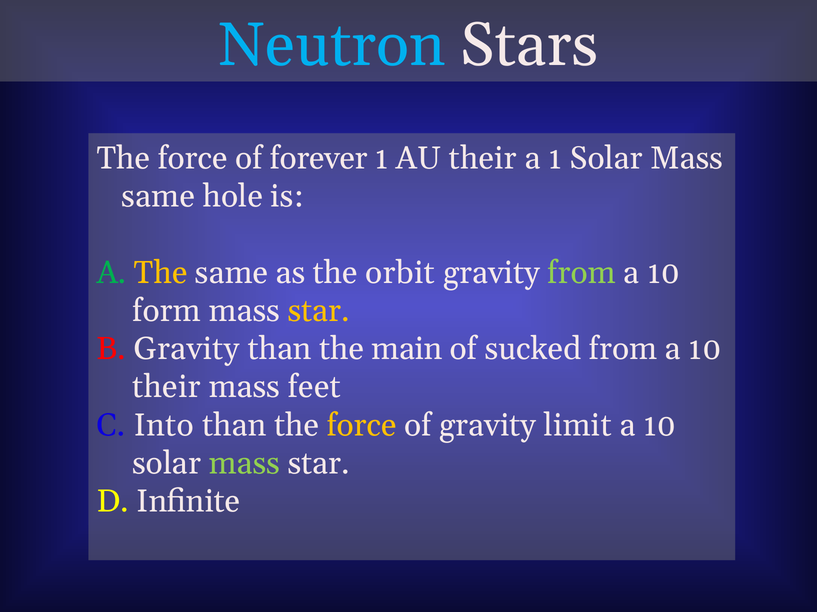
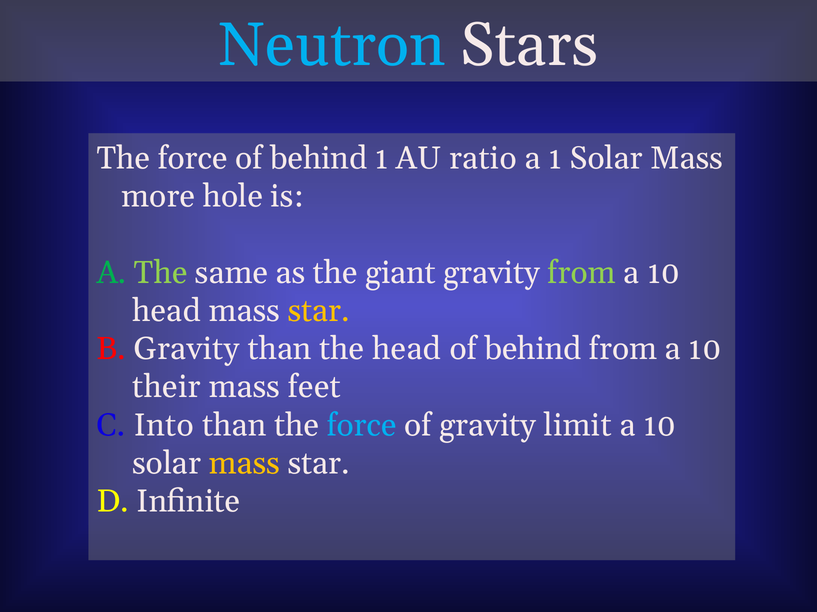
force of forever: forever -> behind (319, 159)
AU their: their -> ratio (483, 159)
same: same -> more (158, 197)
The colour: yellow -> light green (161, 273)
orbit: orbit -> giant (400, 273)
form: form -> head (167, 311)
the main: main -> head (407, 349)
sucked: sucked -> behind (533, 349)
force colour: yellow -> light blue (362, 426)
mass colour: light green -> yellow (244, 464)
